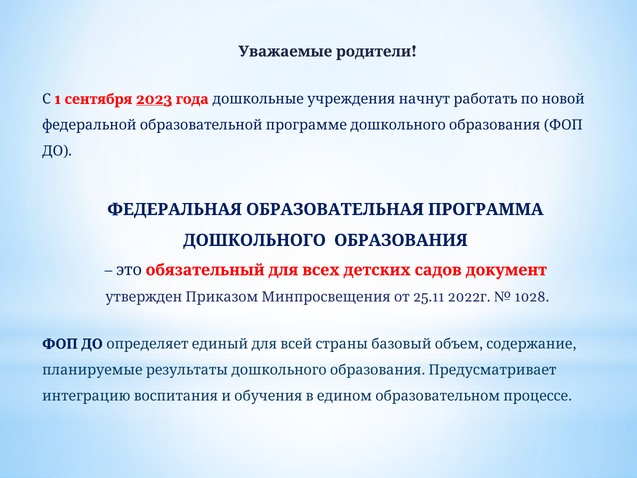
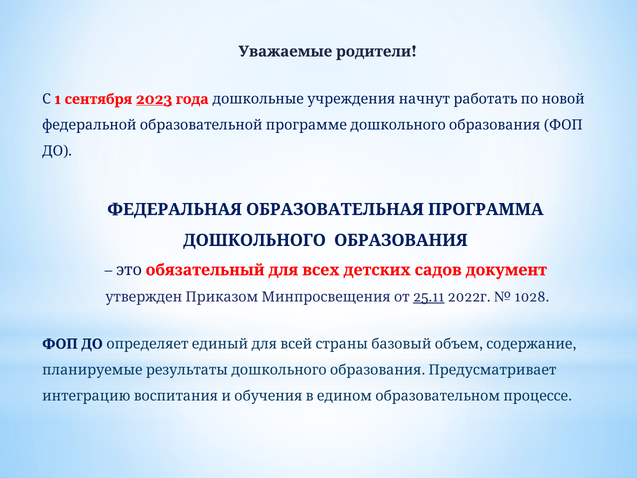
25.11 underline: none -> present (429, 297)
